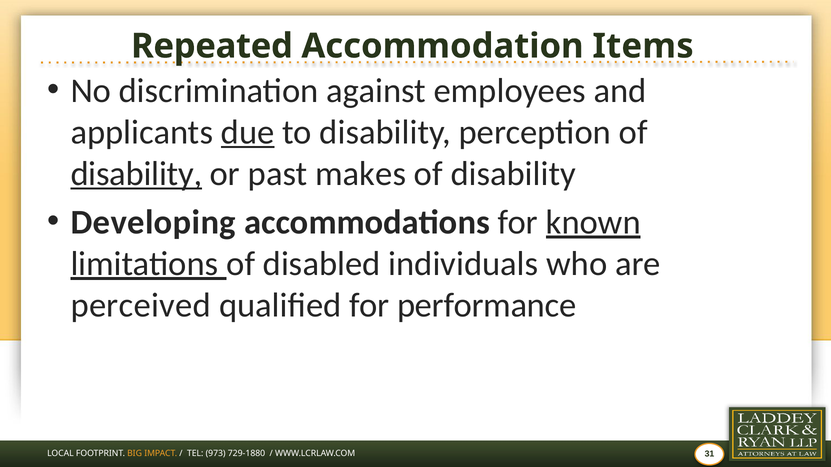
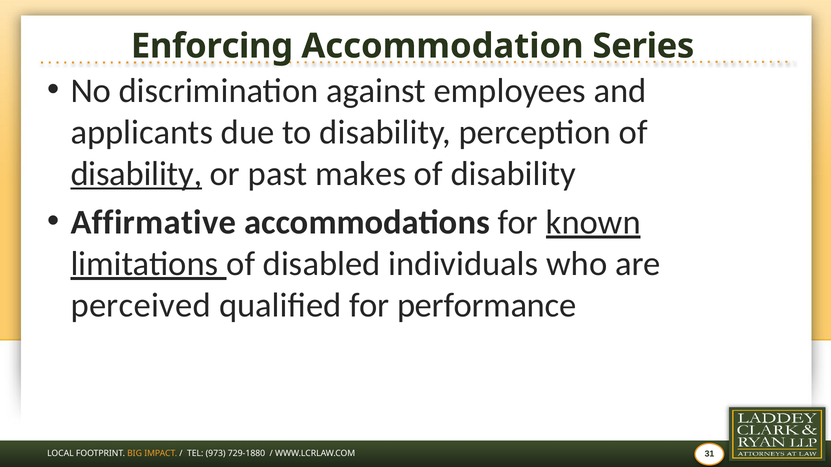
Repeated: Repeated -> Enforcing (212, 46)
Items: Items -> Series (643, 46)
due underline: present -> none (248, 132)
Developing: Developing -> Affirmative (153, 222)
